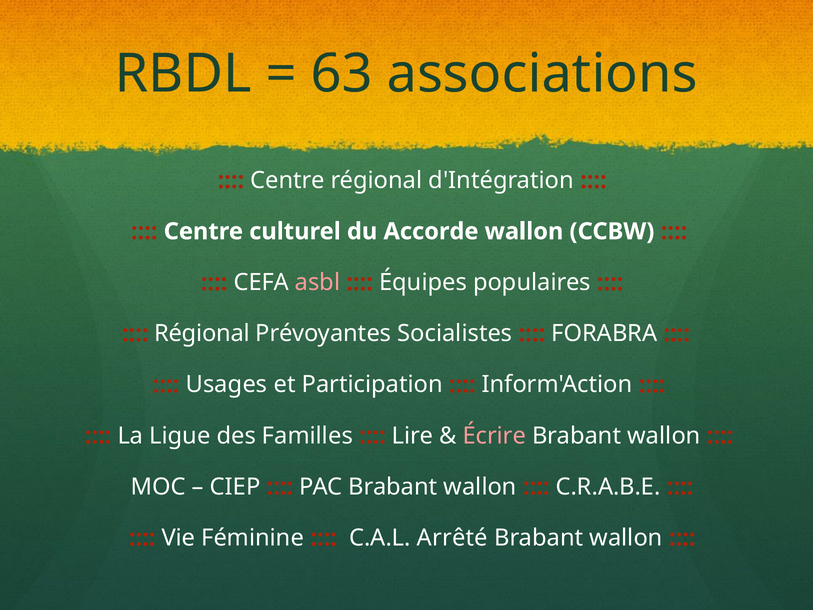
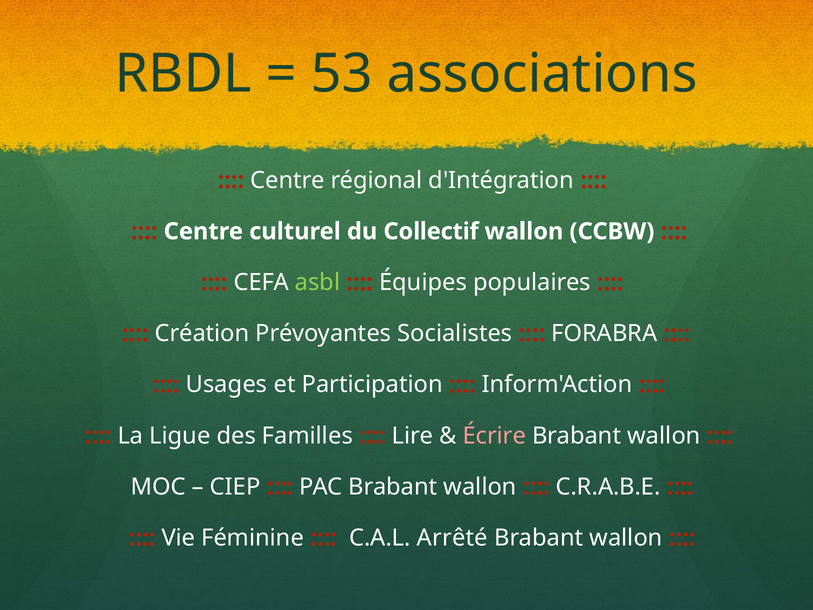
63: 63 -> 53 (342, 74)
Accorde: Accorde -> Collectif (431, 231)
asbl colour: pink -> light green (317, 282)
Régional: Régional -> Création (202, 333)
